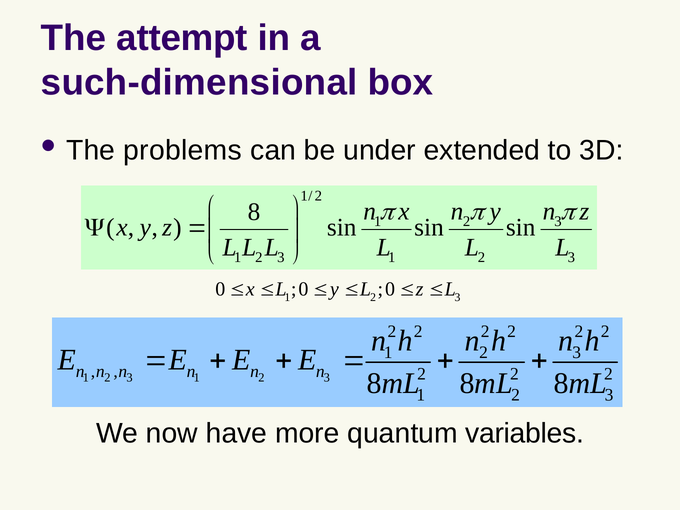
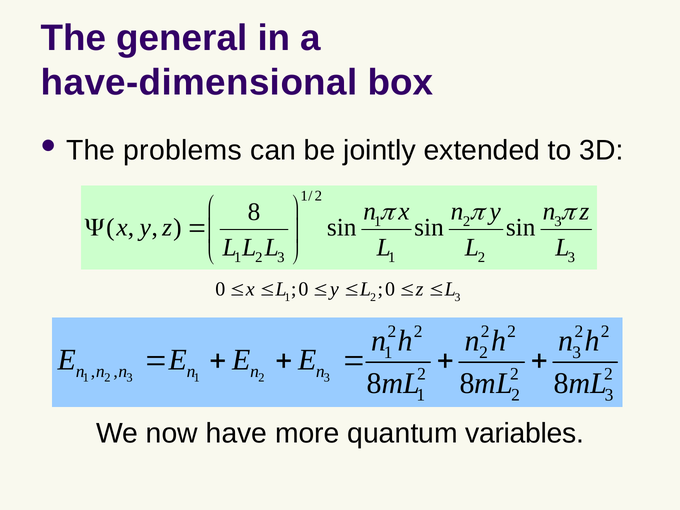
attempt: attempt -> general (182, 38)
such-dimensional: such-dimensional -> have-dimensional (199, 82)
under: under -> jointly (380, 150)
